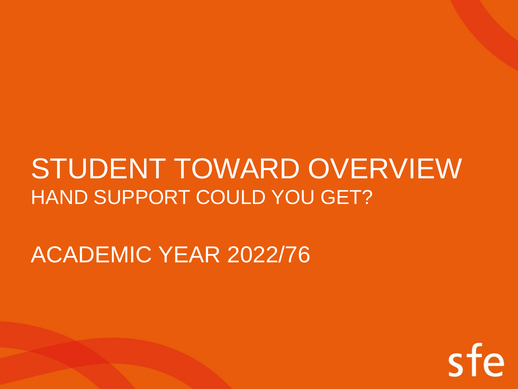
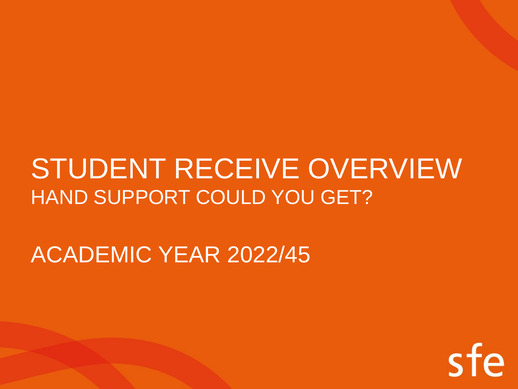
TOWARD: TOWARD -> RECEIVE (237, 169)
2022/76: 2022/76 -> 2022/45 (269, 255)
